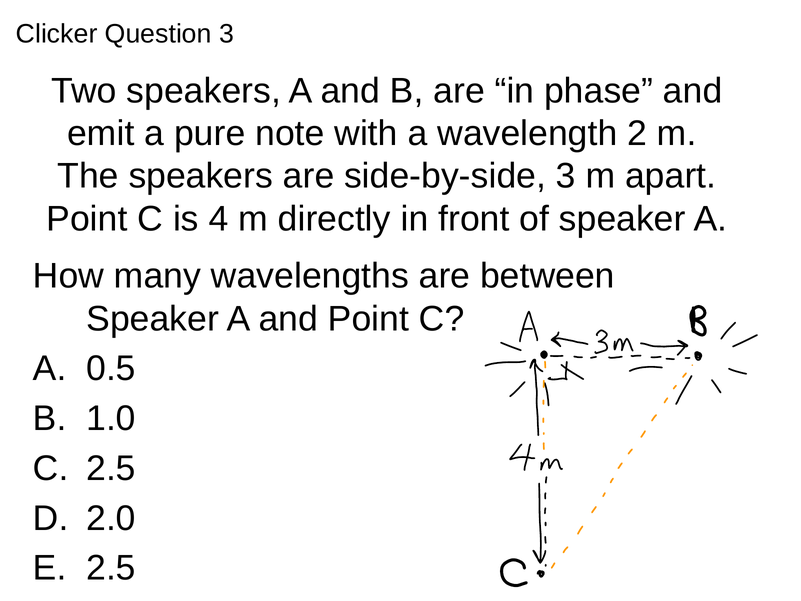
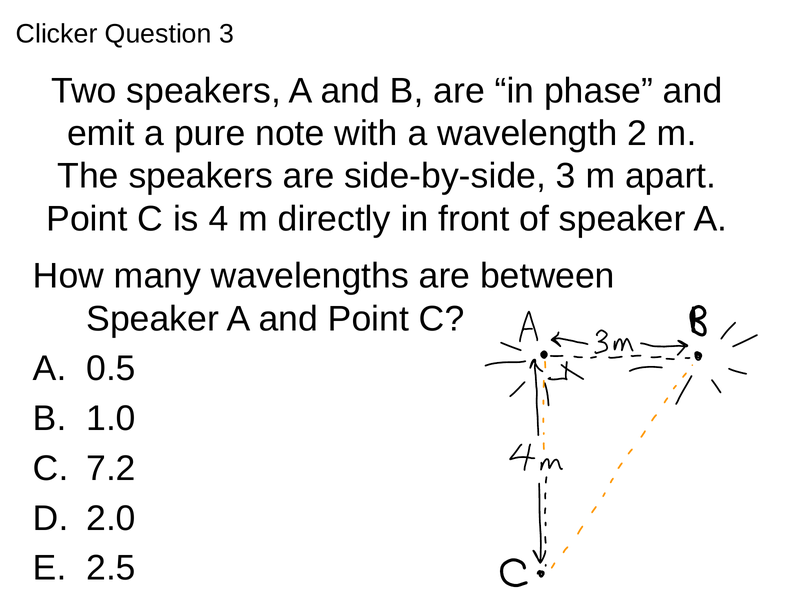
C 2.5: 2.5 -> 7.2 (111, 468)
